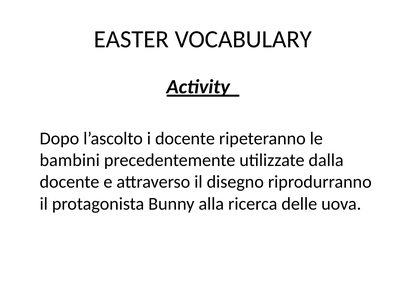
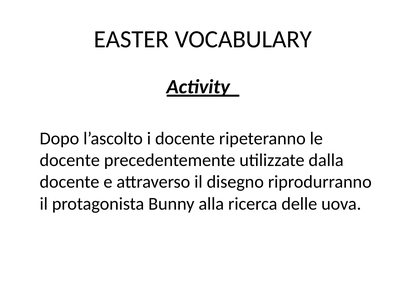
bambini: bambini -> docente (70, 160)
